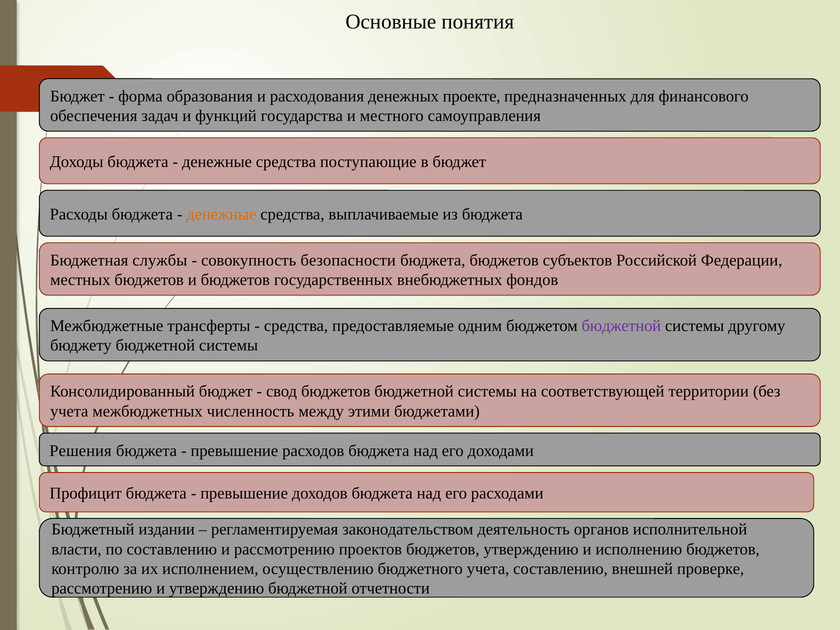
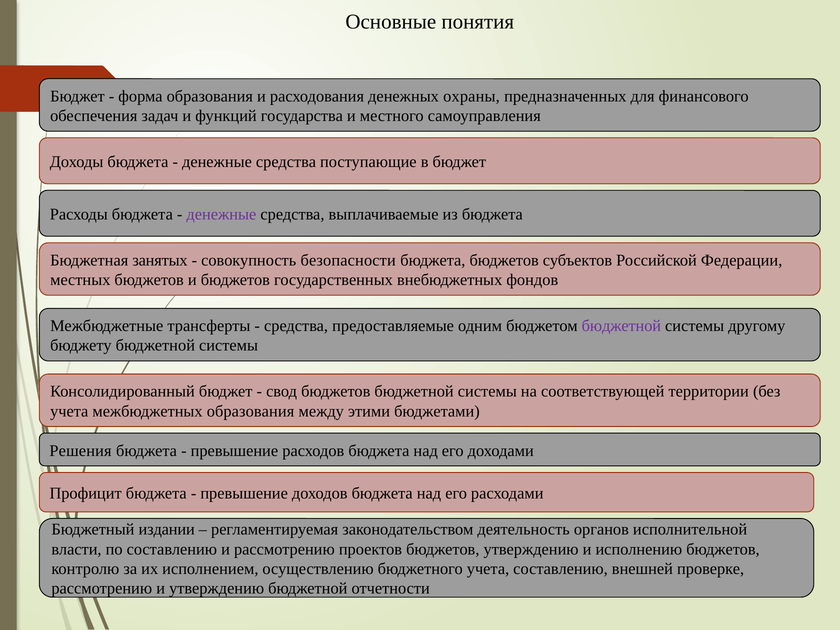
проекте: проекте -> охраны (471, 96)
денежные colour: orange -> purple (221, 214)
службы: службы -> занятых (160, 260)
межбюджетных численность: численность -> образования (251, 411)
